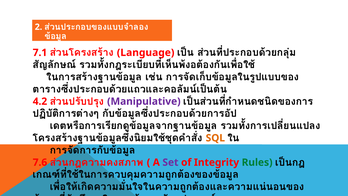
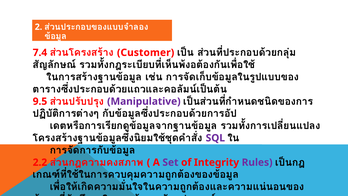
7.1: 7.1 -> 7.4 (40, 53)
Language: Language -> Customer (146, 53)
4.2: 4.2 -> 9.5 (40, 101)
SQL colour: orange -> purple (215, 138)
7.6: 7.6 -> 2.2 (40, 162)
Rules colour: green -> purple (257, 162)
